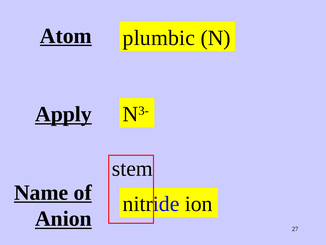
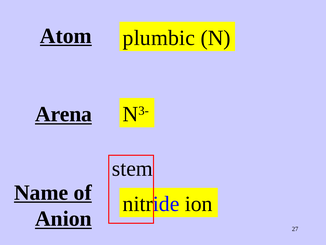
Apply: Apply -> Arena (64, 114)
